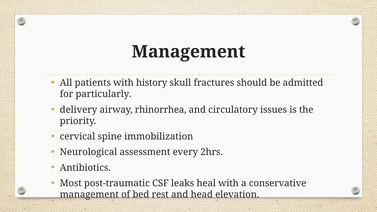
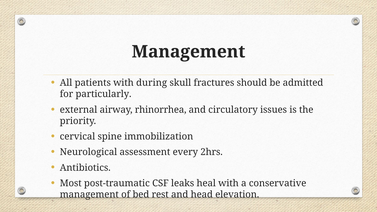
history: history -> during (152, 83)
delivery: delivery -> external (79, 110)
